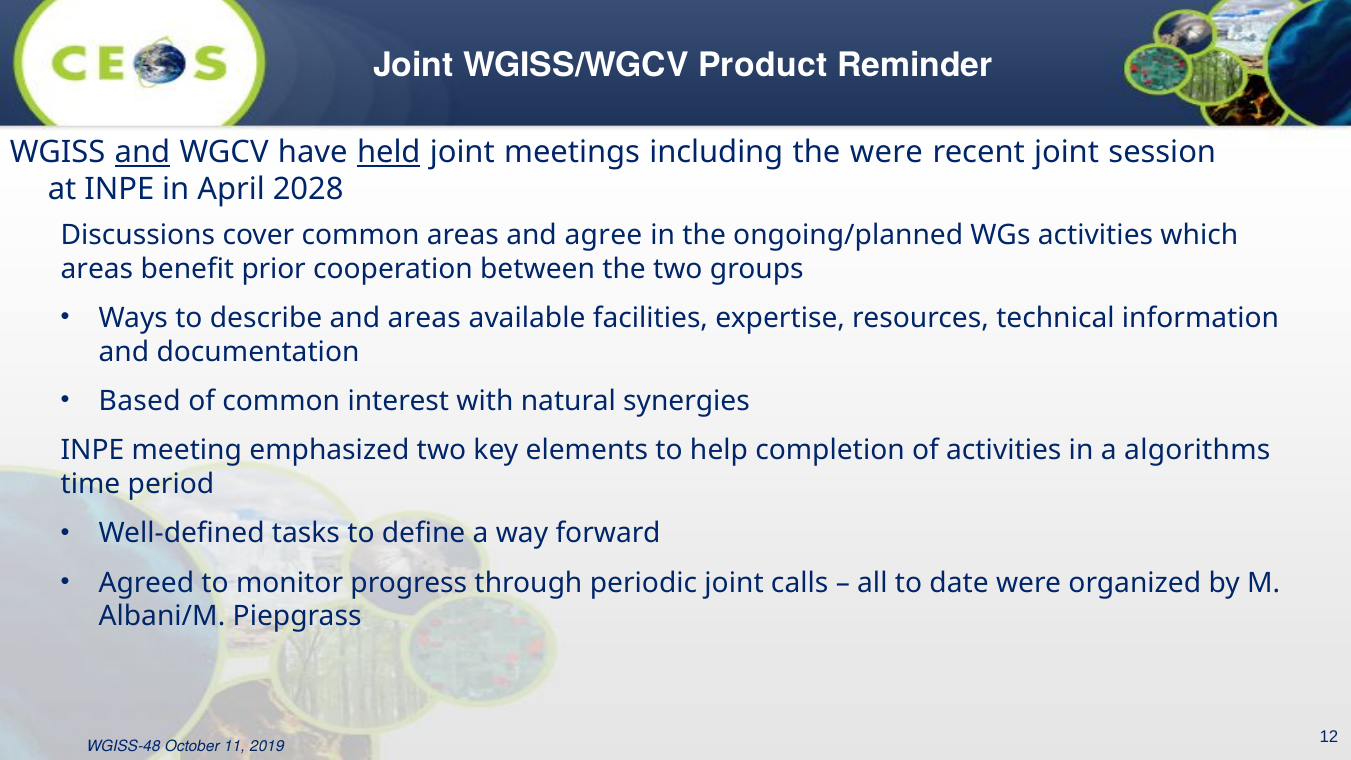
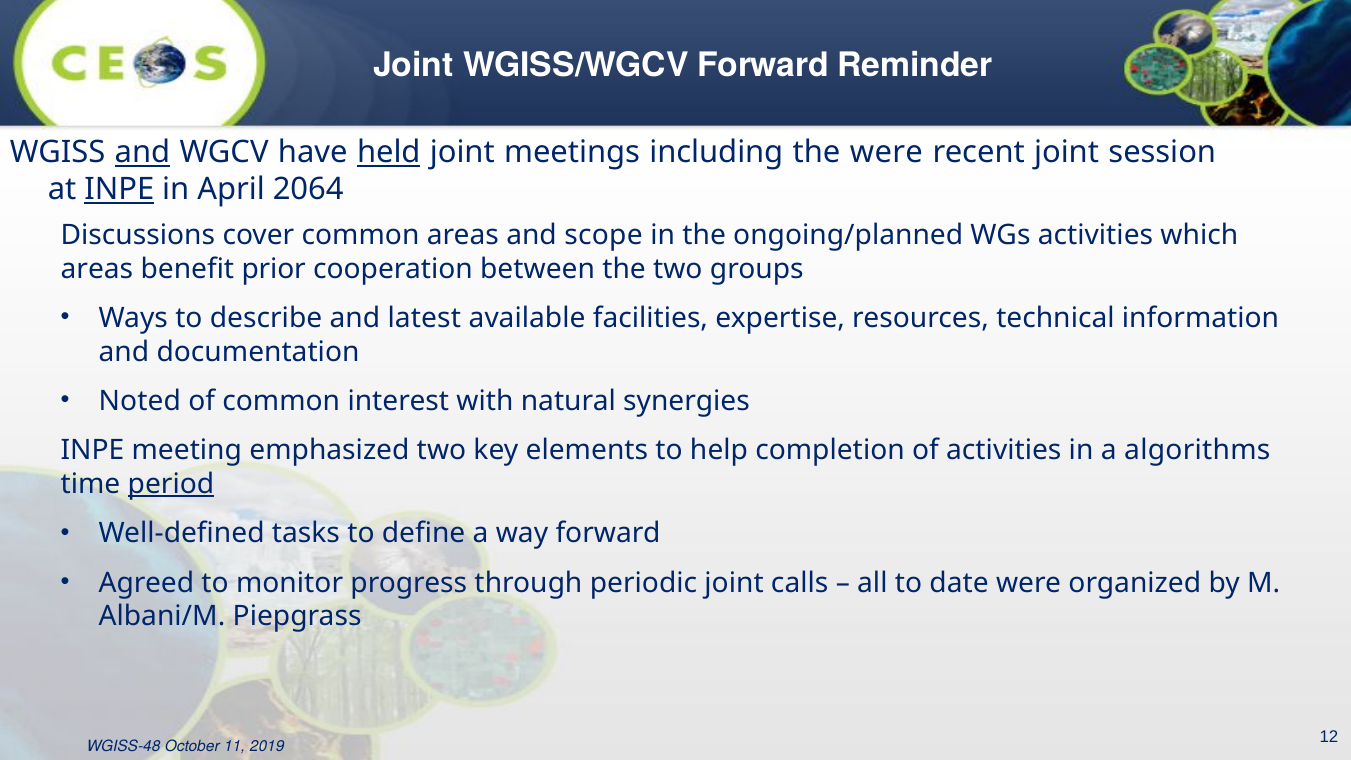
WGISS/WGCV Product: Product -> Forward (763, 65)
INPE underline: none -> present (119, 190)
2028: 2028 -> 2064 (308, 190)
agree: agree -> scope (603, 235)
and areas: areas -> latest (424, 318)
Based: Based -> Noted (140, 401)
period underline: none -> present (171, 484)
